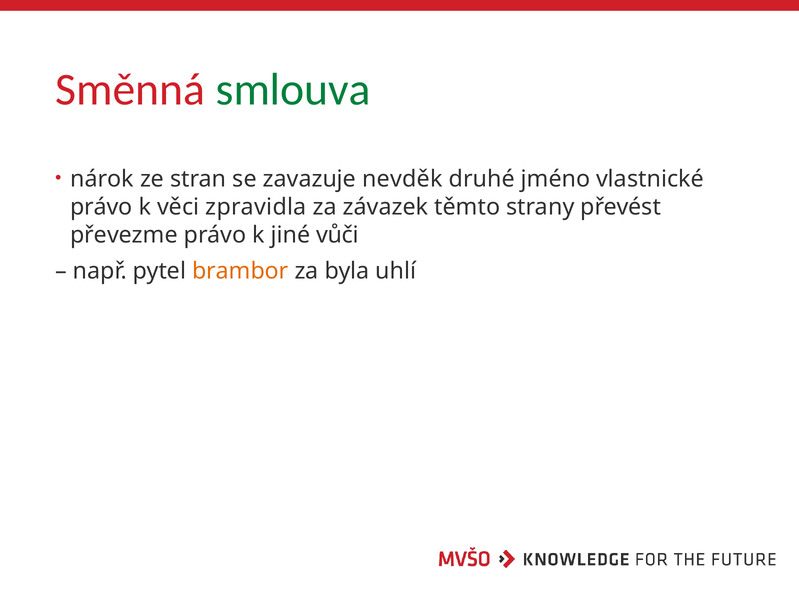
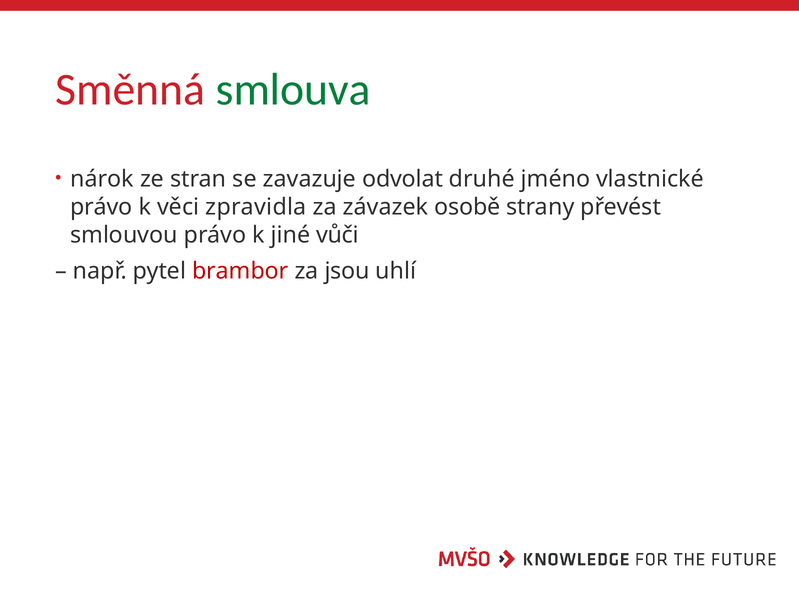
nevděk: nevděk -> odvolat (403, 179)
těmto: těmto -> osobě (467, 207)
převezme: převezme -> smlouvou (124, 235)
brambor colour: orange -> red (240, 271)
byla: byla -> jsou (347, 271)
